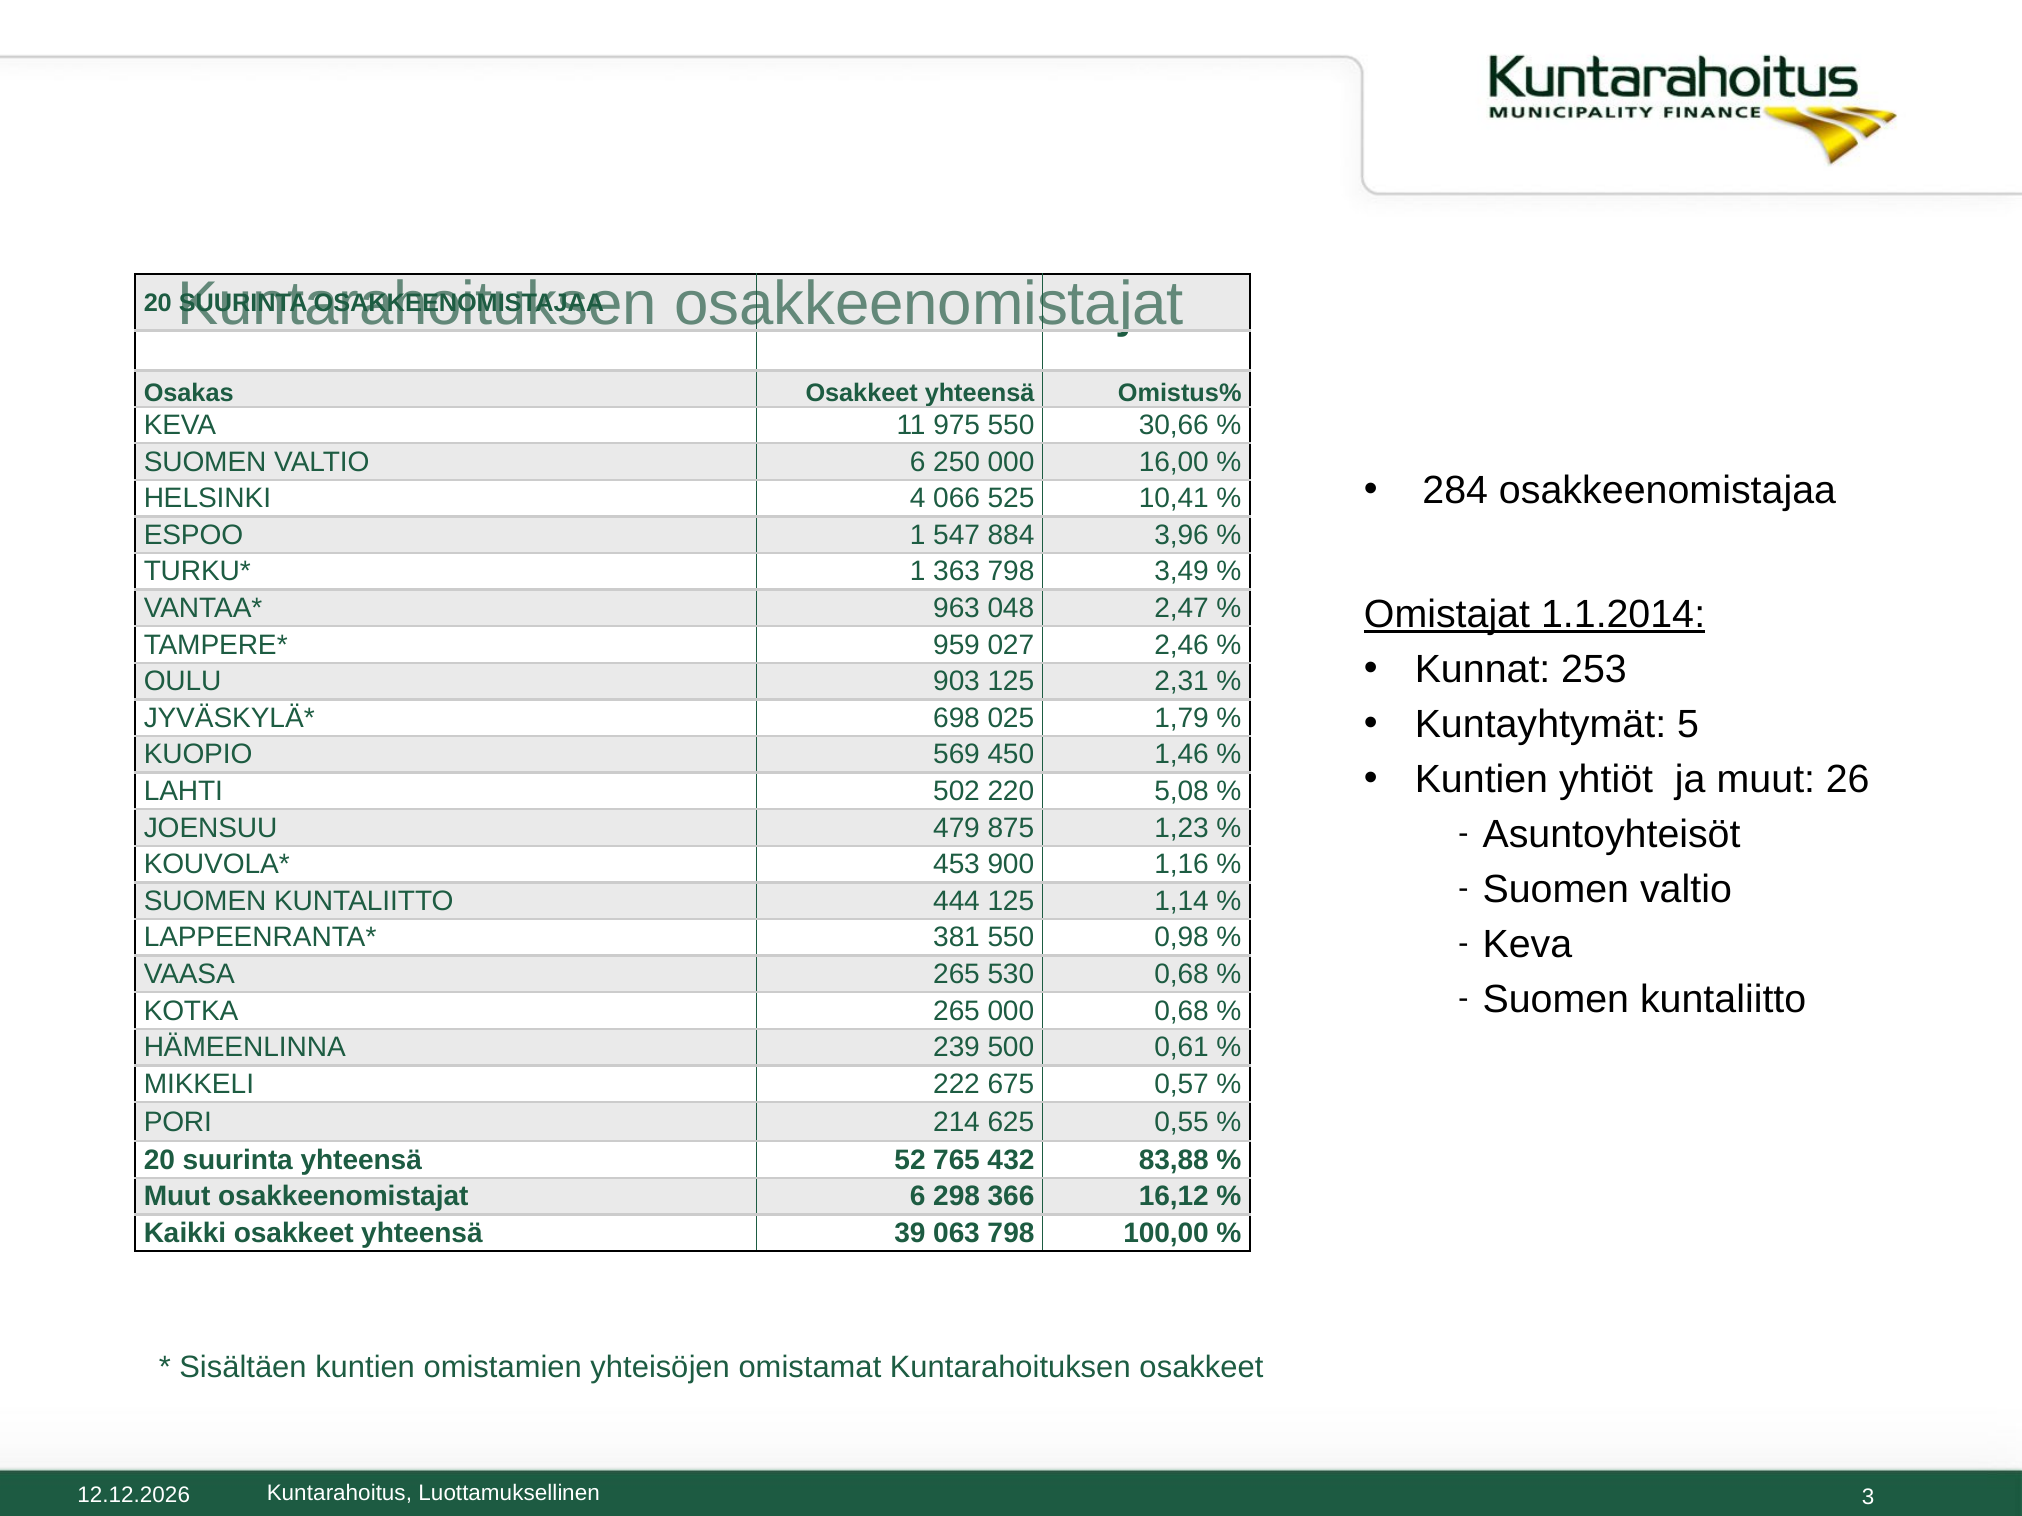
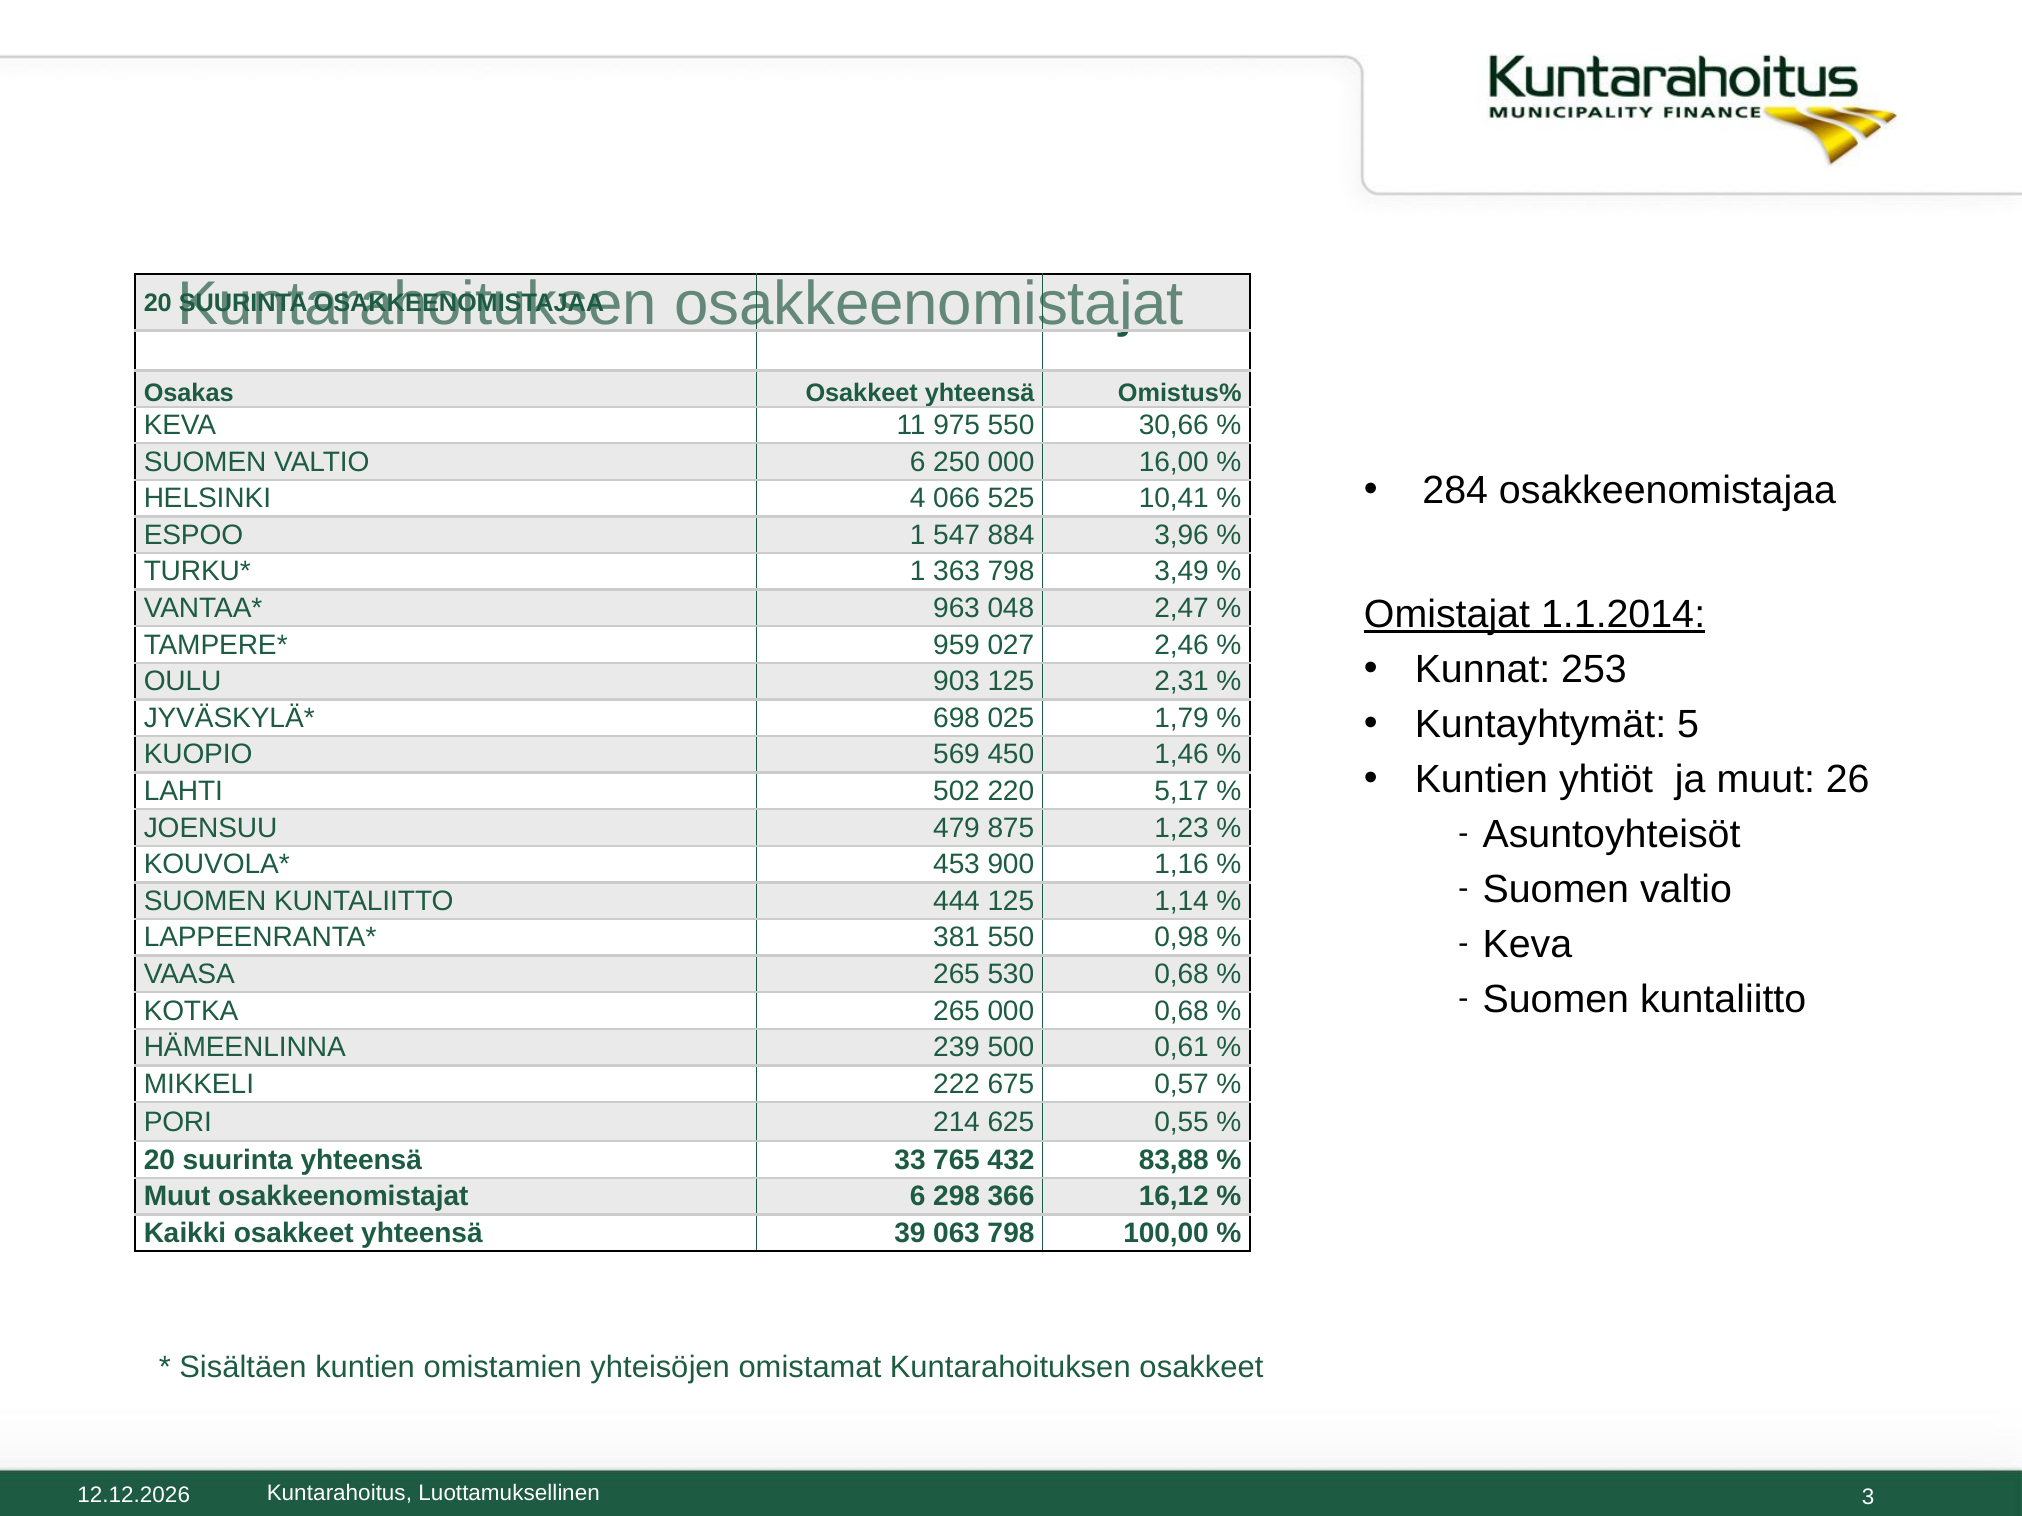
5,08: 5,08 -> 5,17 (1182, 791)
52: 52 -> 33 (910, 1160)
